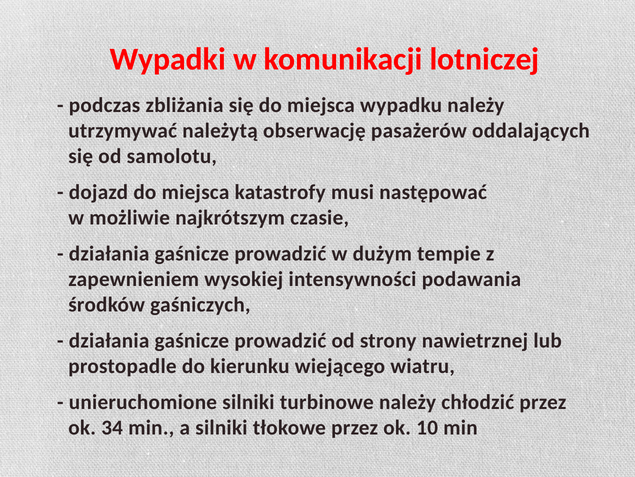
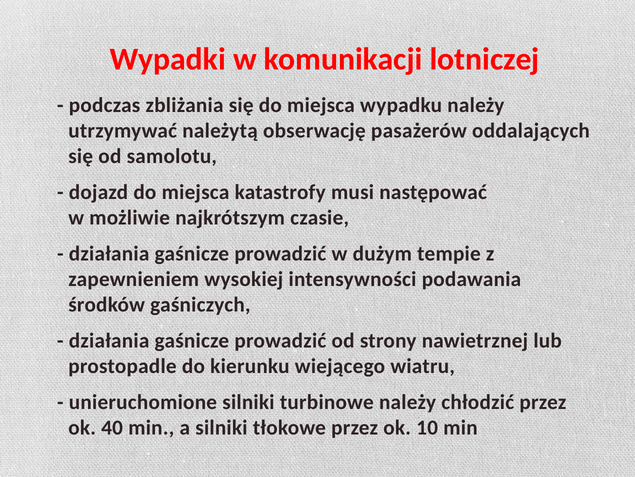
34: 34 -> 40 (112, 427)
